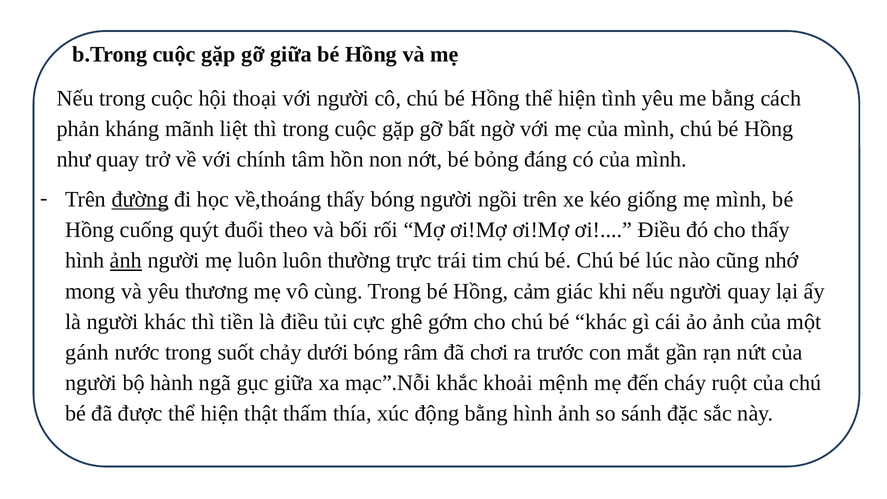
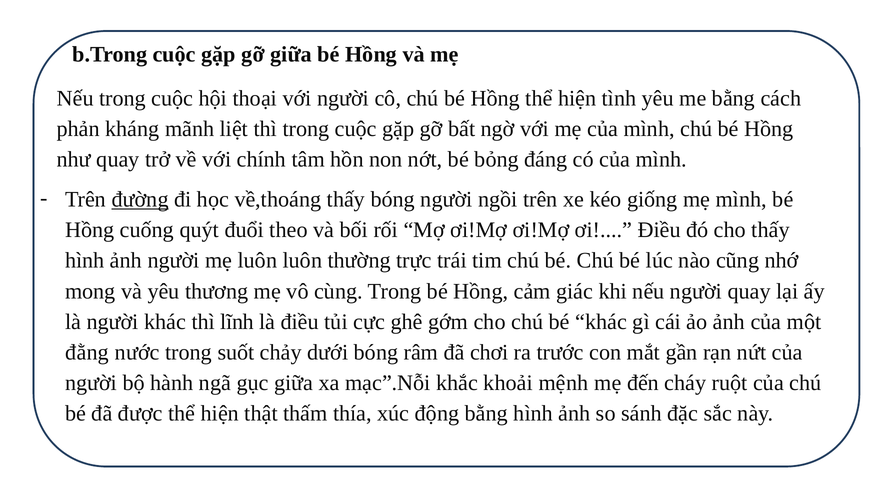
ảnh underline: present -> none (126, 261)
tiền: tiền -> lĩnh (237, 322)
gánh: gánh -> đằng (87, 352)
